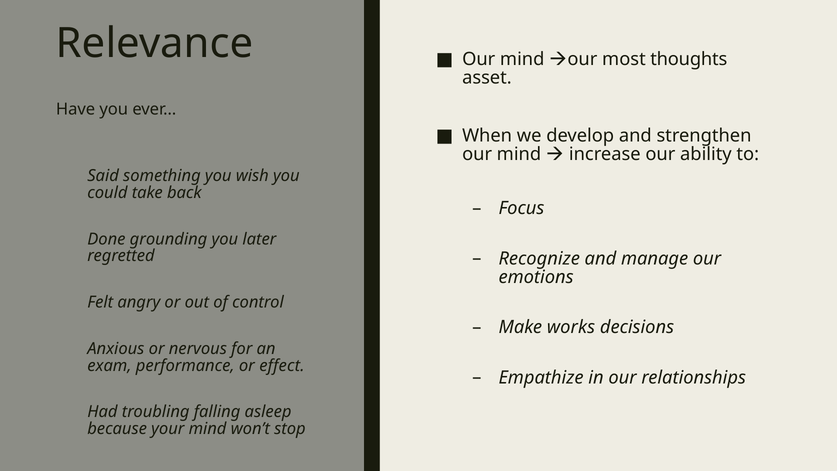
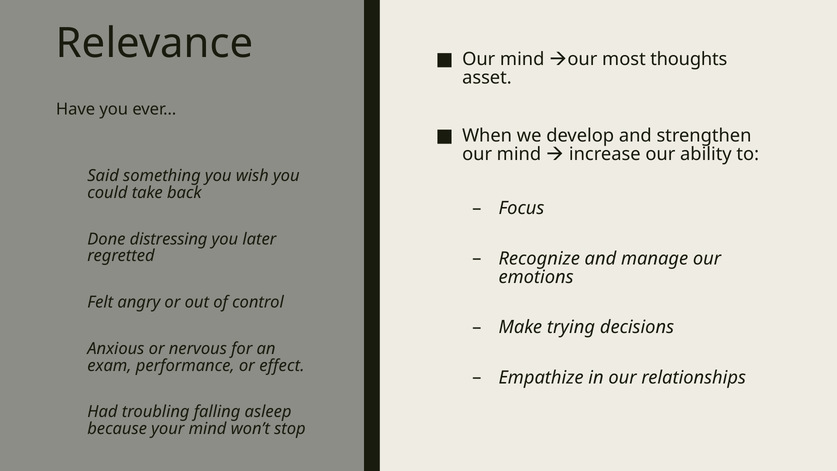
grounding: grounding -> distressing (169, 239)
works: works -> trying (571, 327)
